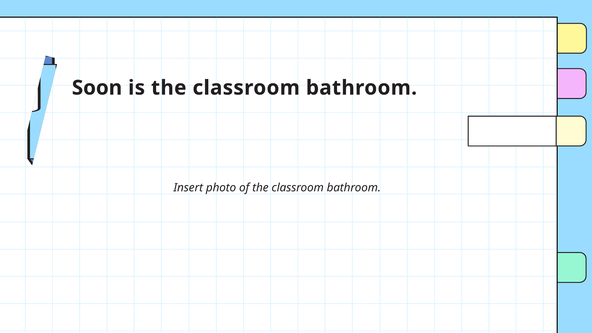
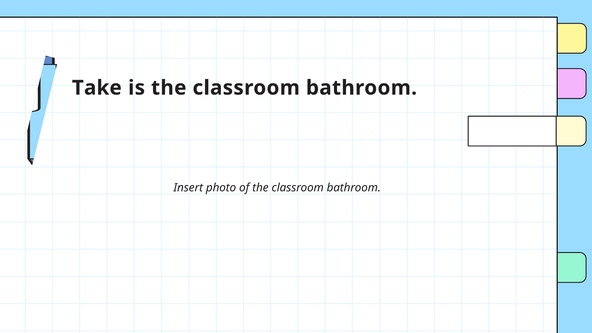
Soon: Soon -> Take (97, 88)
